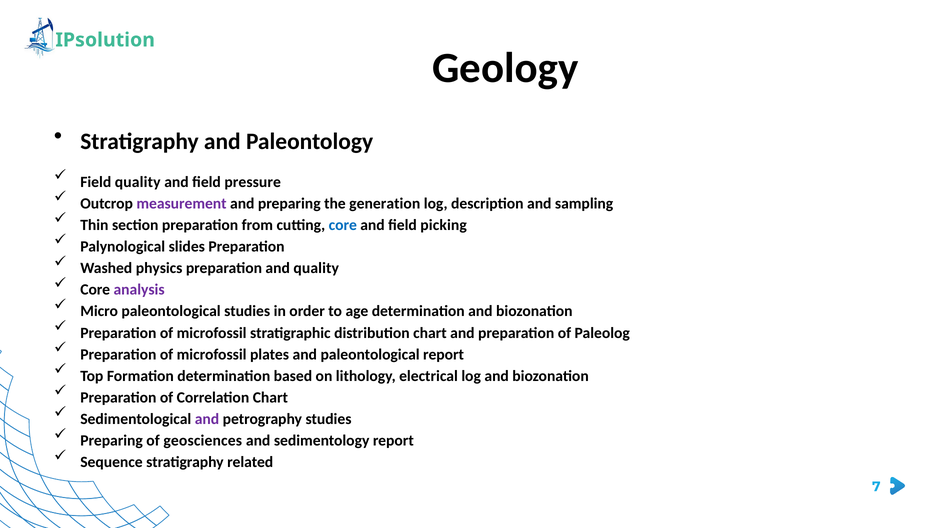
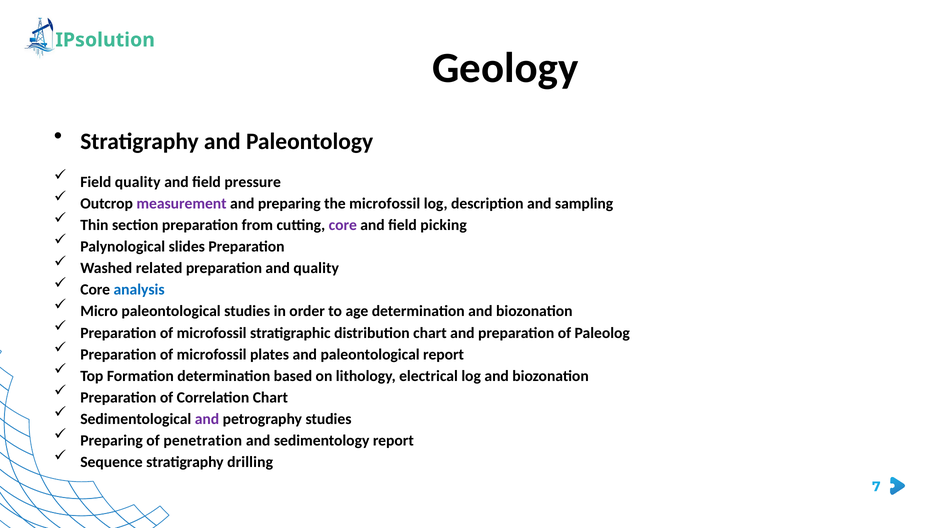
the generation: generation -> microfossil (385, 203)
core colour: blue -> purple (343, 225)
physics: physics -> related (159, 268)
analysis colour: purple -> blue (139, 290)
geosciences: geosciences -> penetration (203, 440)
related: related -> drilling (250, 462)
